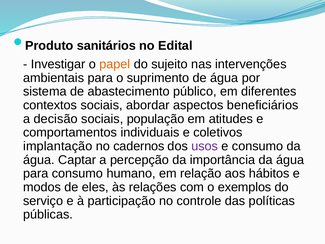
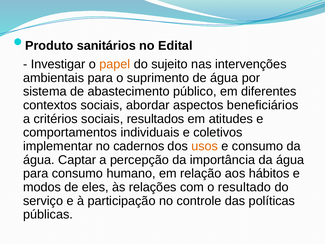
decisão: decisão -> critérios (56, 119)
população: população -> resultados (156, 119)
implantação: implantação -> implementar (58, 146)
usos colour: purple -> orange (205, 146)
exemplos: exemplos -> resultado (244, 187)
